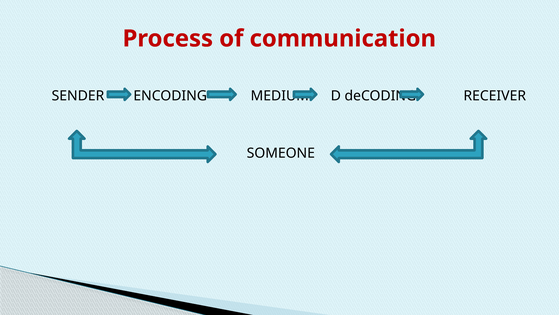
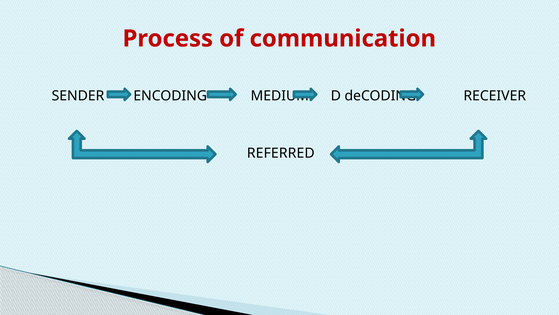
SOMEONE: SOMEONE -> REFERRED (281, 153)
